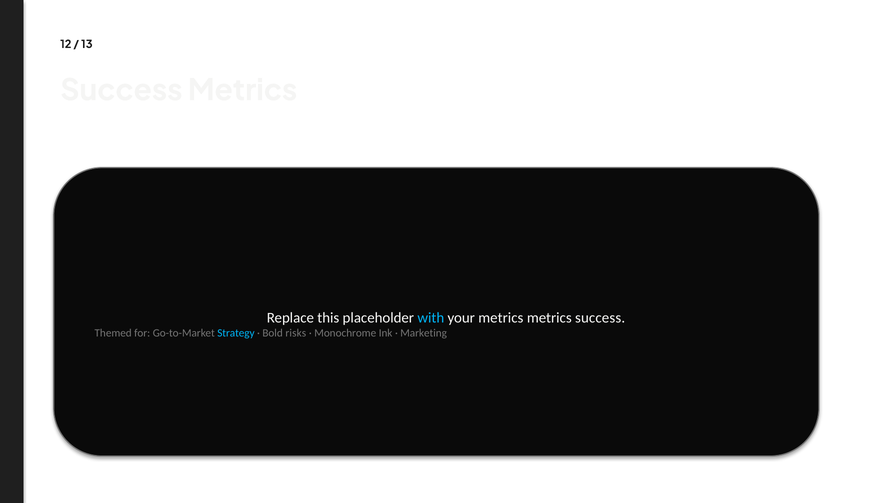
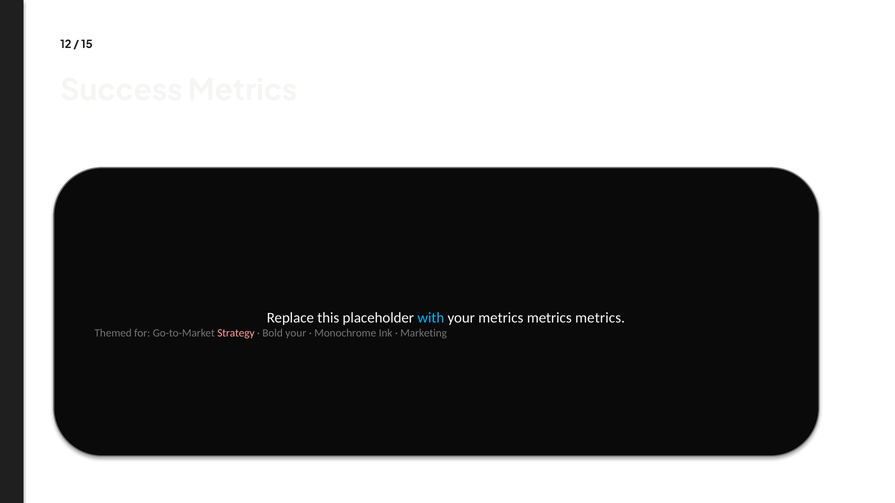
13: 13 -> 15 (87, 44)
success: success -> metrics (600, 318)
Strategy colour: light blue -> pink (236, 334)
Bold risks: risks -> your (296, 334)
